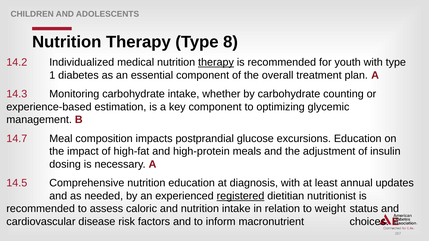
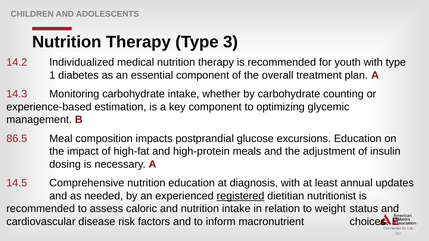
8: 8 -> 3 (231, 42)
therapy underline: present -> none (216, 62)
14.7: 14.7 -> 86.5 (17, 139)
